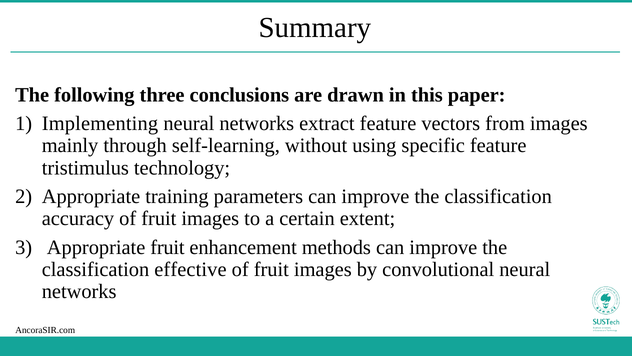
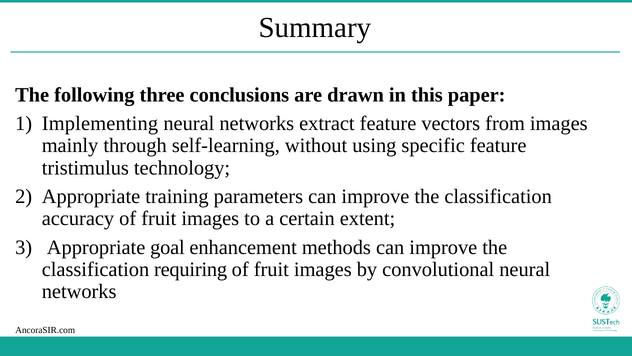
Appropriate fruit: fruit -> goal (167, 247)
effective: effective -> requiring (191, 269)
